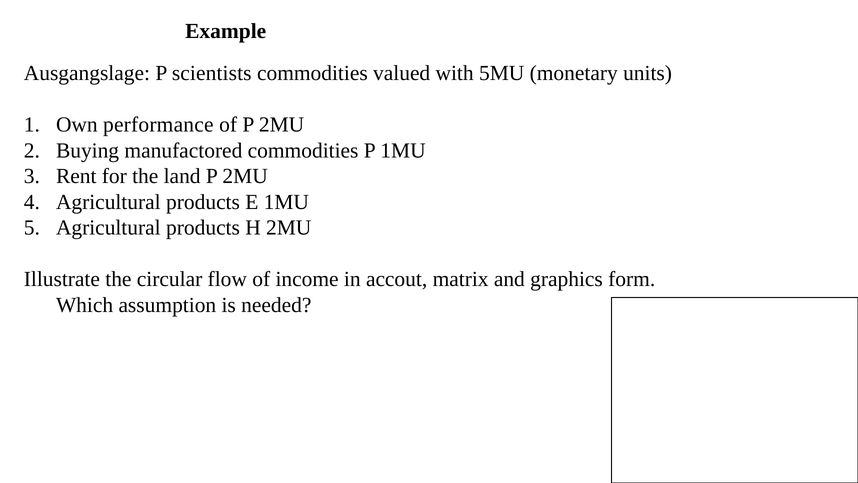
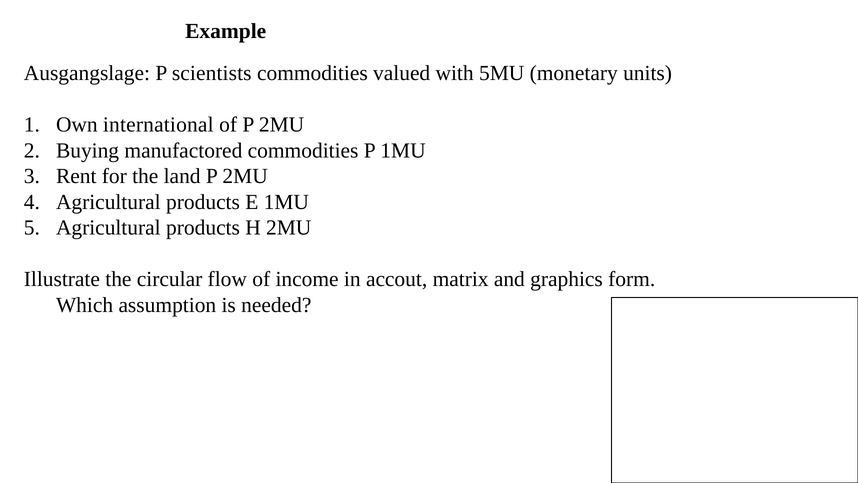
performance: performance -> international (158, 125)
